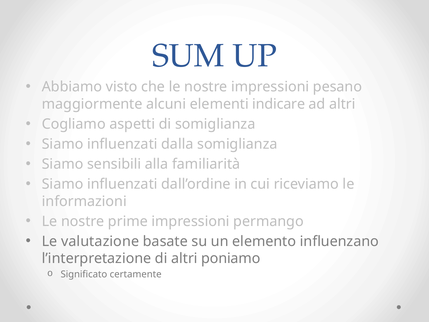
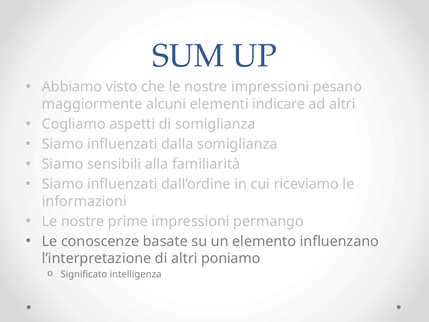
valutazione: valutazione -> conoscenze (100, 241)
certamente: certamente -> intelligenza (136, 274)
